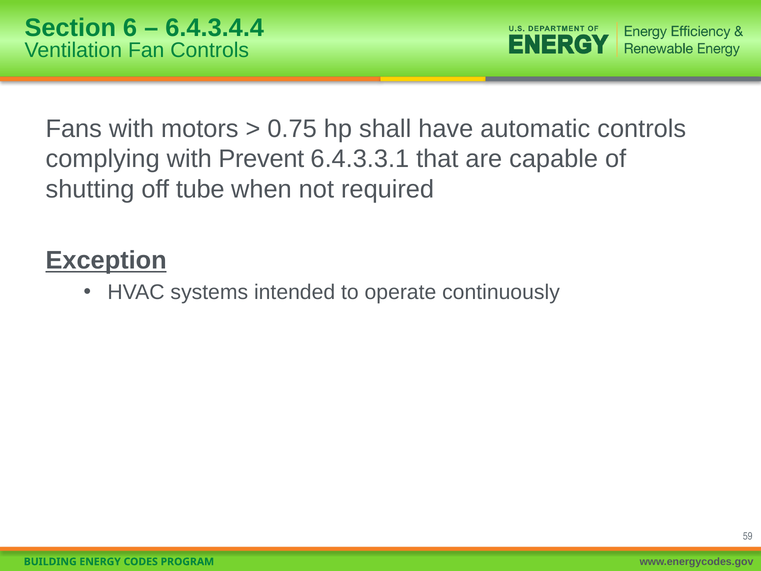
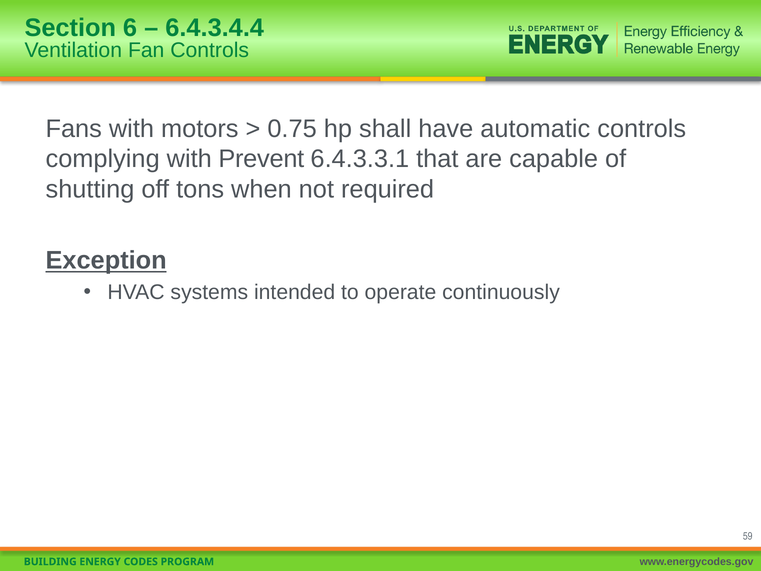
tube: tube -> tons (200, 189)
